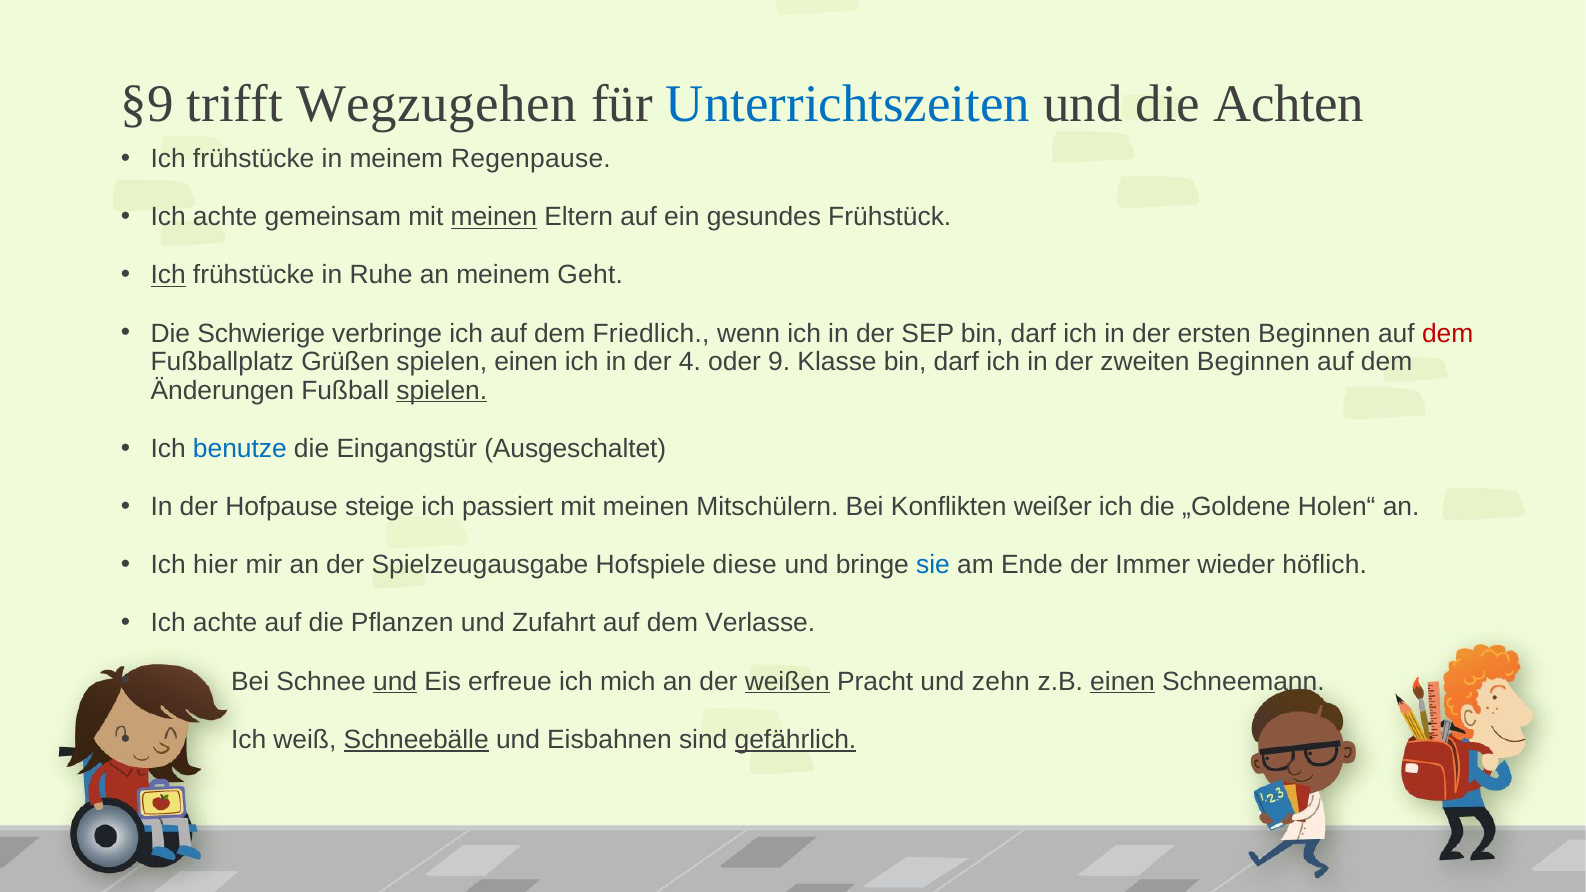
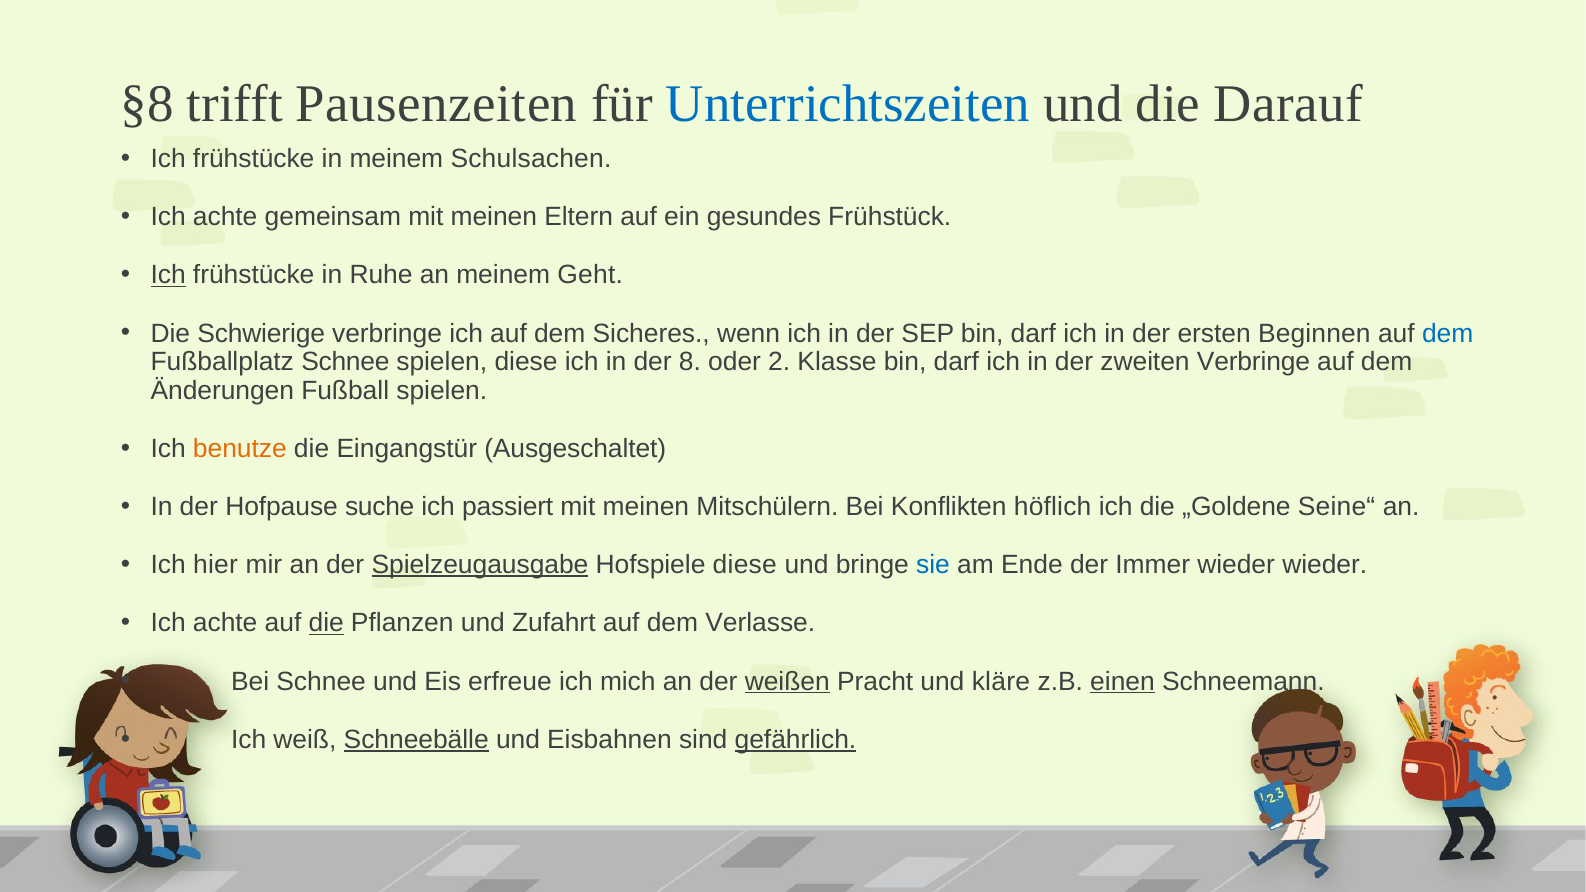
§9: §9 -> §8 (147, 104)
Wegzugehen: Wegzugehen -> Pausenzeiten (437, 104)
Achten: Achten -> Darauf (1288, 104)
Regenpause: Regenpause -> Schulsachen (531, 159)
meinen underline: present -> none (494, 217)
Friedlich: Friedlich -> Sicheres (651, 333)
dem colour: red -> blue (1448, 333)
Fußballplatz Grüßen: Grüßen -> Schnee (345, 362)
spielen einen: einen -> diese (526, 362)
4: 4 -> 8 (690, 362)
9: 9 -> 2 (779, 362)
zweiten Beginnen: Beginnen -> Verbringe (1253, 362)
spielen underline: present -> none (442, 390)
benutze colour: blue -> orange (240, 449)
steige: steige -> suche (380, 507)
weißer: weißer -> höflich (1053, 507)
Holen“: Holen“ -> Seine“ (1337, 507)
Spielzeugausgabe underline: none -> present (480, 565)
wieder höflich: höflich -> wieder (1325, 565)
die underline: none -> present (326, 623)
und underline: present -> none (395, 681)
zehn: zehn -> kläre (1001, 681)
